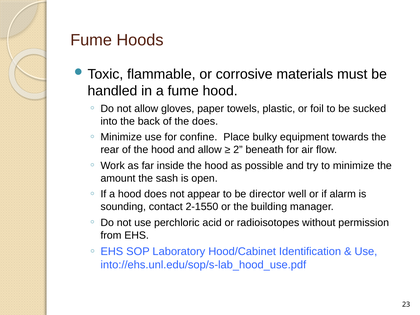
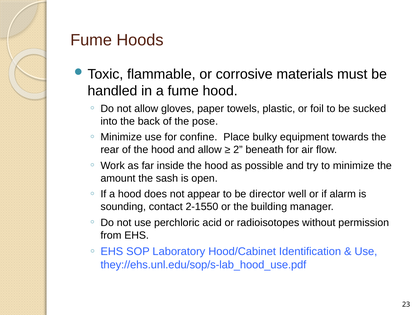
the does: does -> pose (205, 121)
into://ehs.unl.edu/sop/s-lab_hood_use.pdf: into://ehs.unl.edu/sop/s-lab_hood_use.pdf -> they://ehs.unl.edu/sop/s-lab_hood_use.pdf (203, 265)
